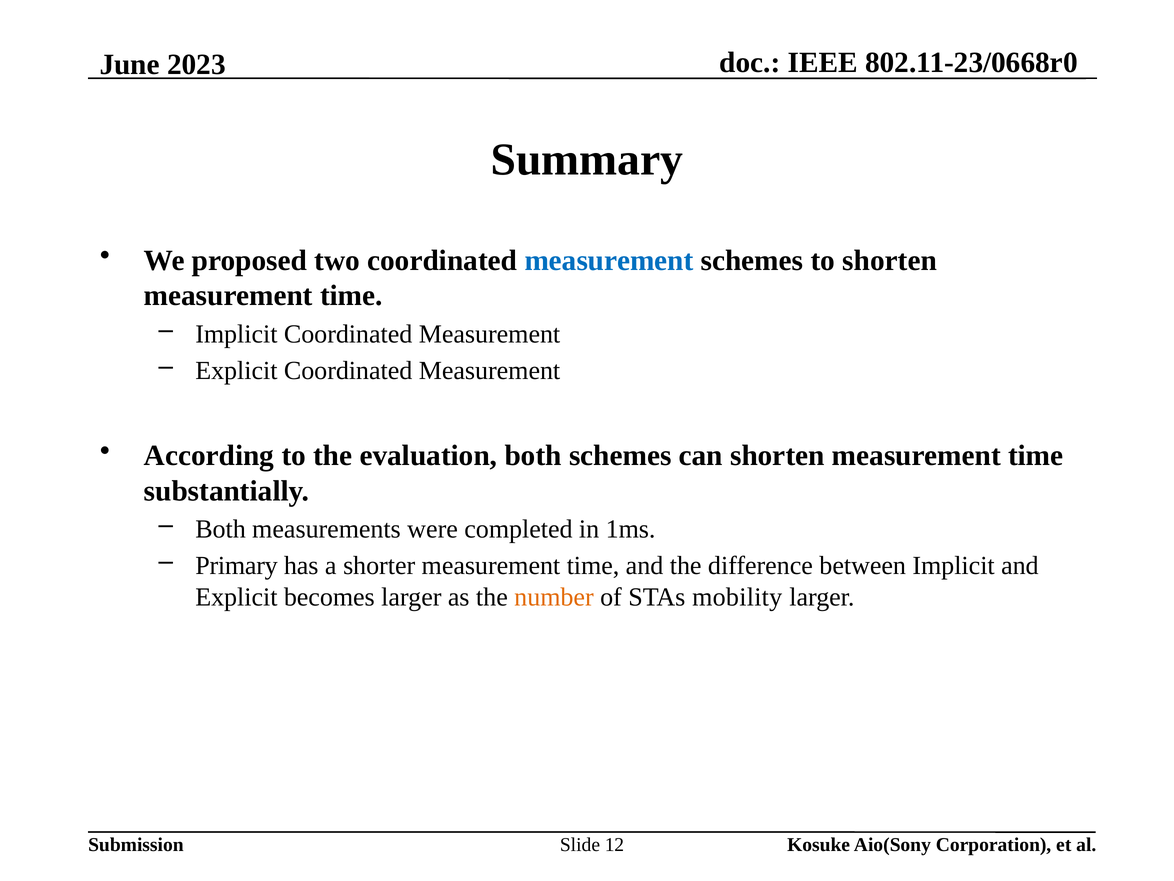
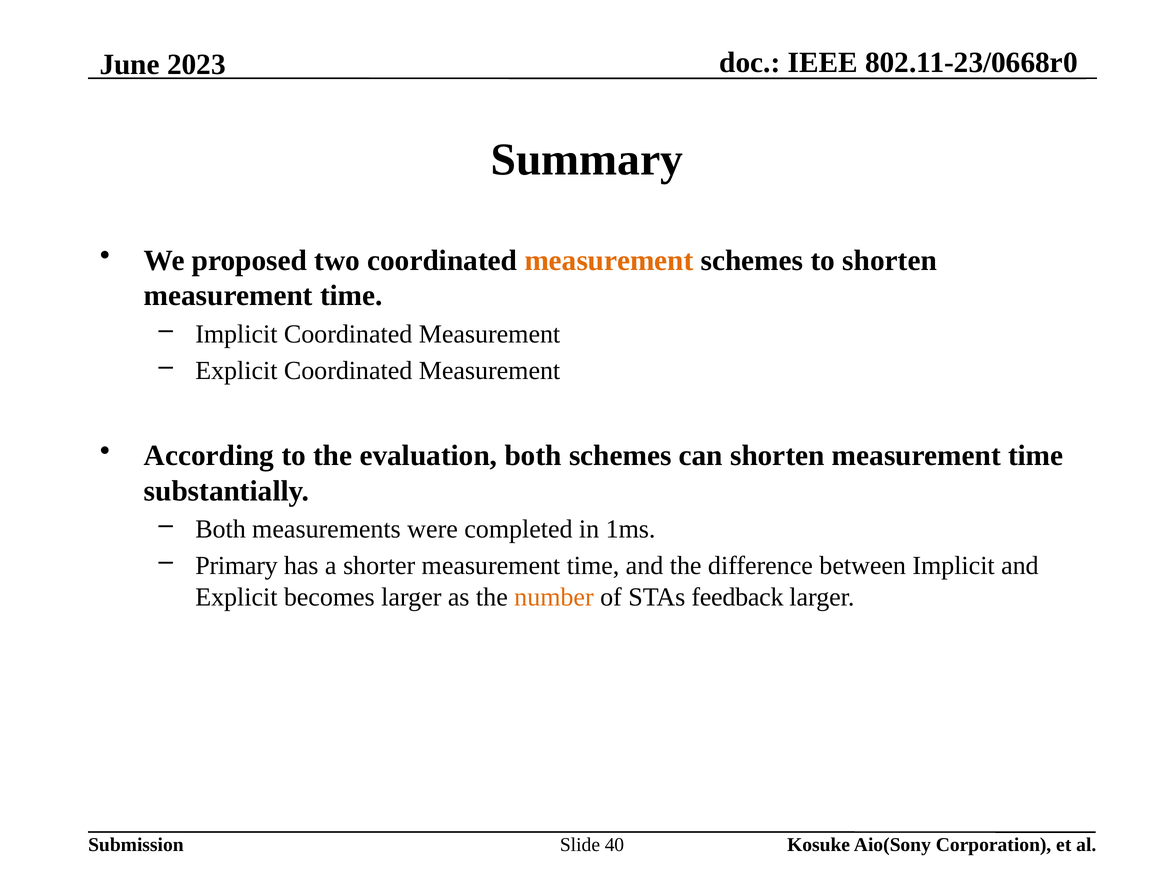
measurement colour: blue -> orange (609, 260)
mobility: mobility -> feedback (737, 597)
12: 12 -> 40 (614, 844)
